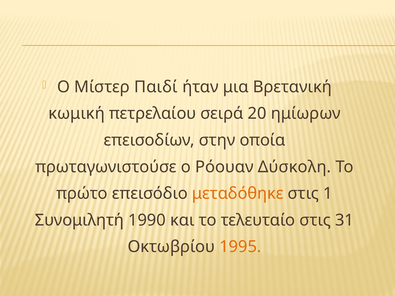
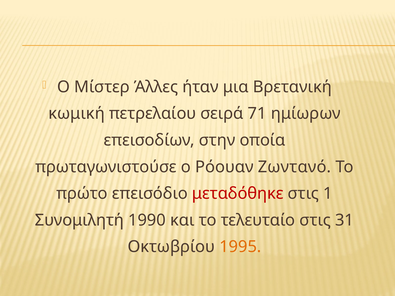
Παιδί: Παιδί -> Άλλες (156, 87)
20: 20 -> 71 (257, 114)
Δύσκολη: Δύσκολη -> Ζωντανό (294, 167)
μεταδόθηκε colour: orange -> red (238, 194)
